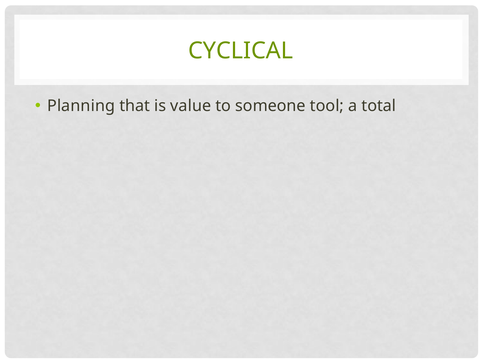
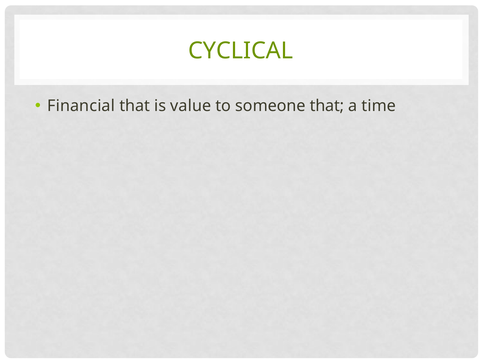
Planning: Planning -> Financial (81, 106)
someone tool: tool -> that (327, 106)
total: total -> time (379, 106)
